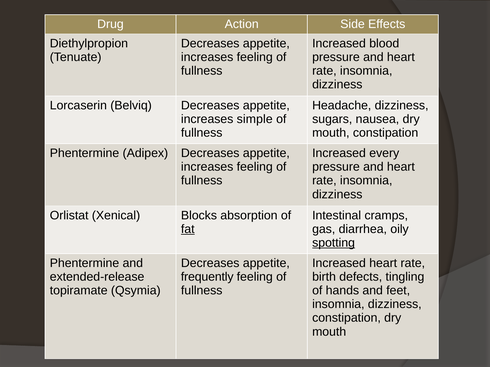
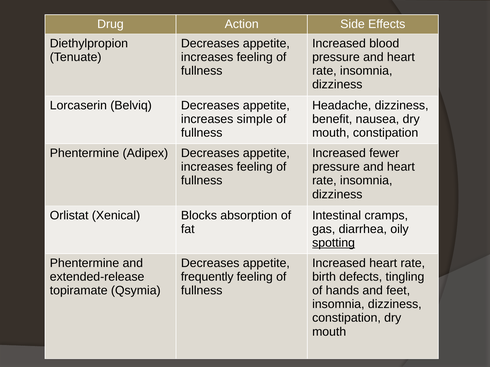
sugars: sugars -> benefit (332, 119)
every: every -> fewer (384, 153)
fat underline: present -> none (188, 229)
